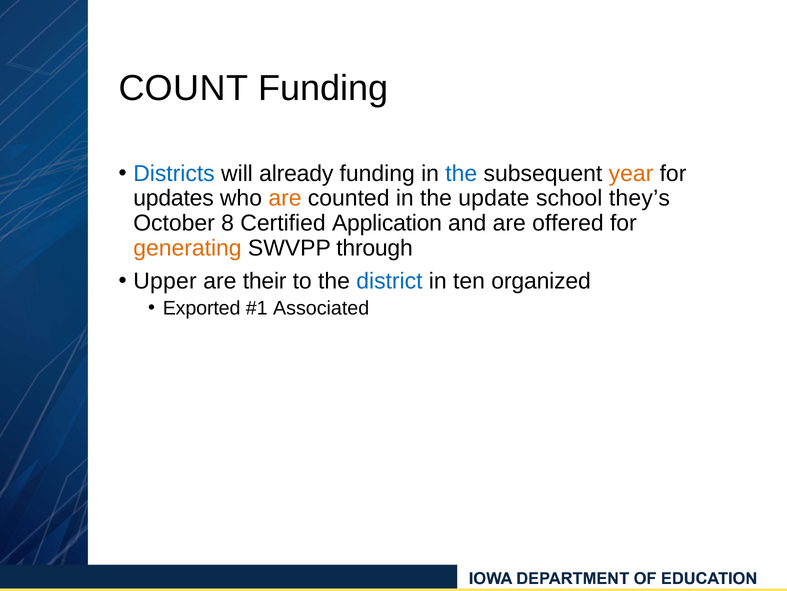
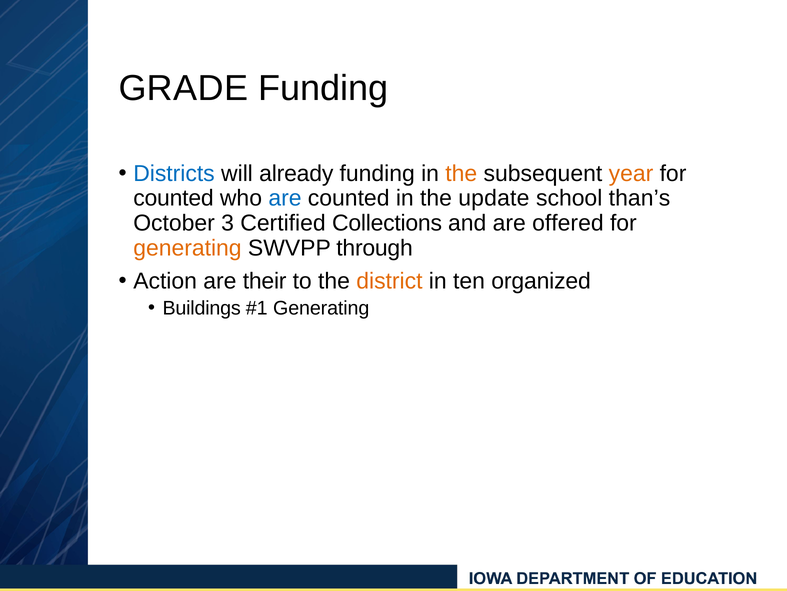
COUNT: COUNT -> GRADE (183, 88)
the colour: blue -> orange (461, 173)
updates: updates -> counted (173, 198)
are colour: orange -> blue (285, 198)
they’s: they’s -> than’s (640, 198)
8: 8 -> 3 (228, 223)
Application: Application -> Collections (387, 223)
Upper: Upper -> Action (165, 281)
district colour: blue -> orange (389, 281)
Exported: Exported -> Buildings (202, 308)
Associated: Associated -> Generating (321, 308)
